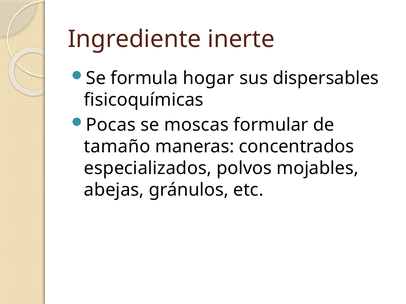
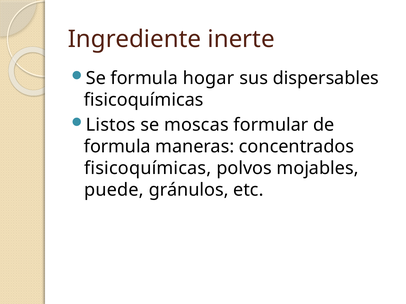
Pocas: Pocas -> Listos (111, 125)
tamaño: tamaño -> formula (117, 147)
especializados: especializados -> fisicoquímicas (148, 168)
abejas: abejas -> puede (114, 190)
